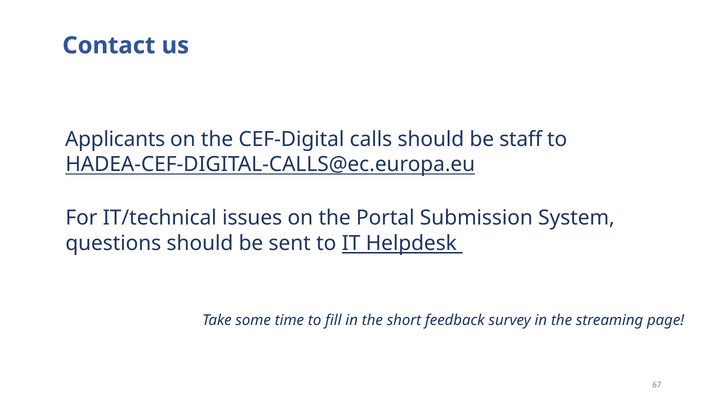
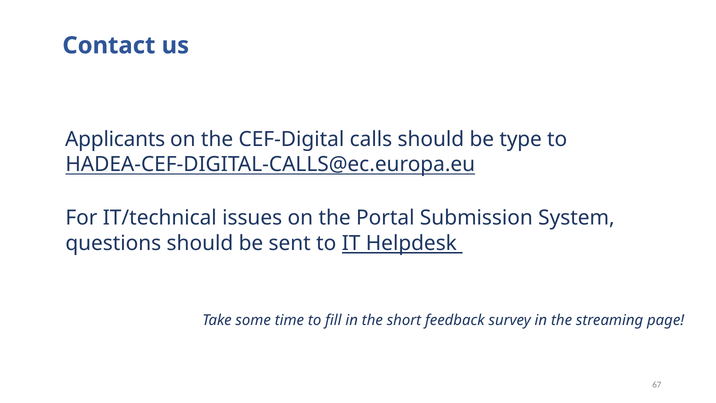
staff: staff -> type (521, 139)
